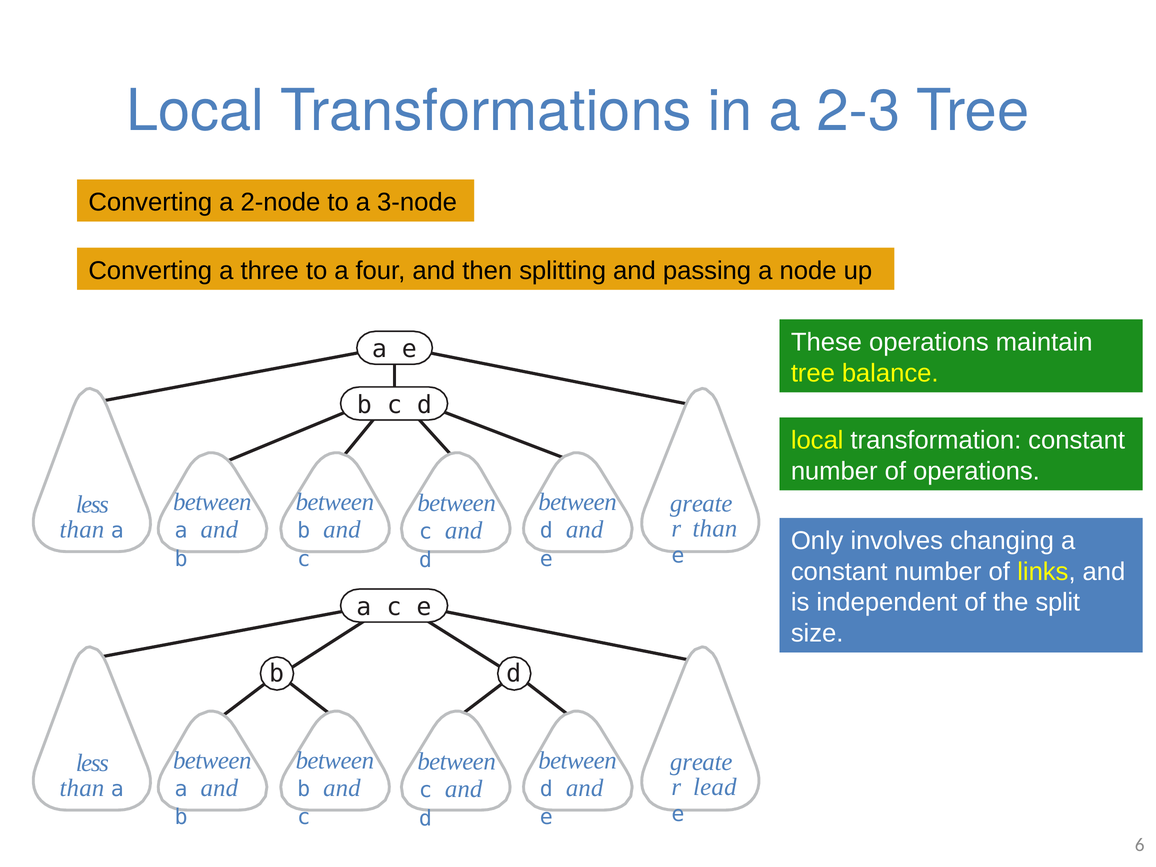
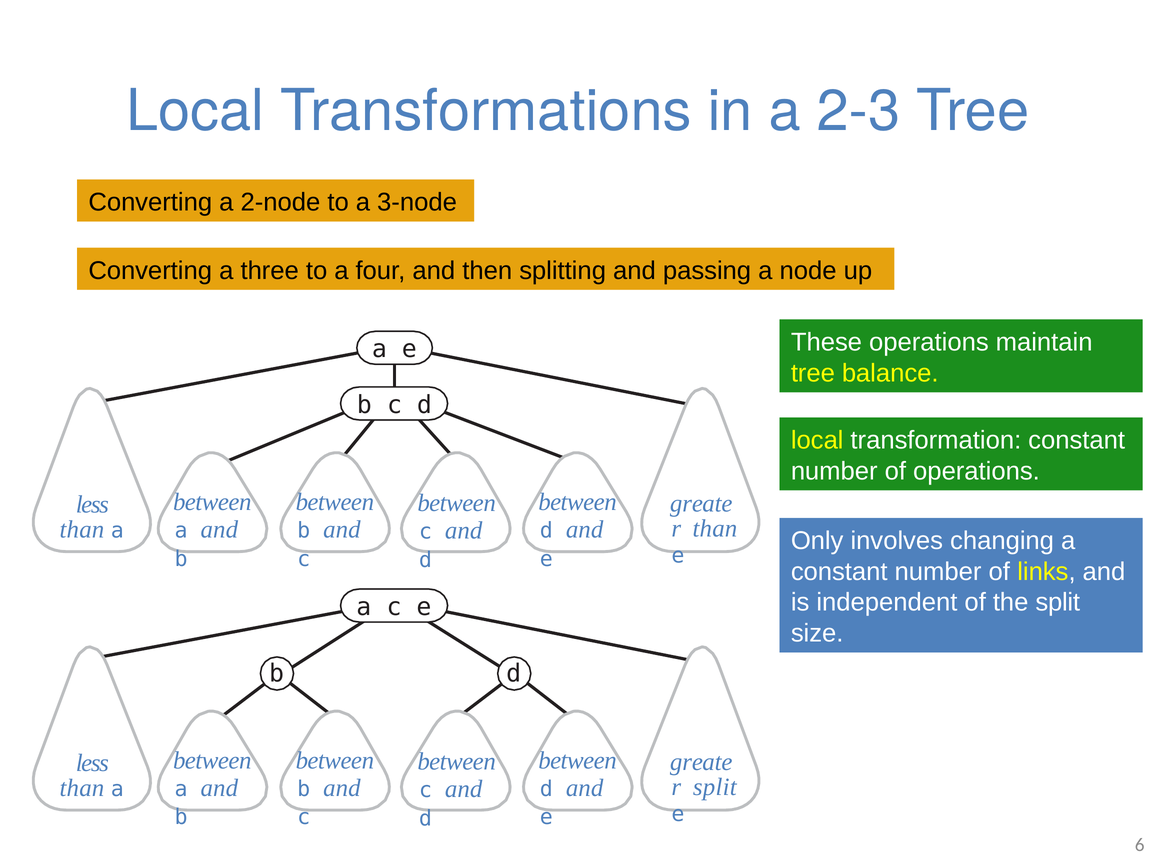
lead: lead -> split (715, 787)
